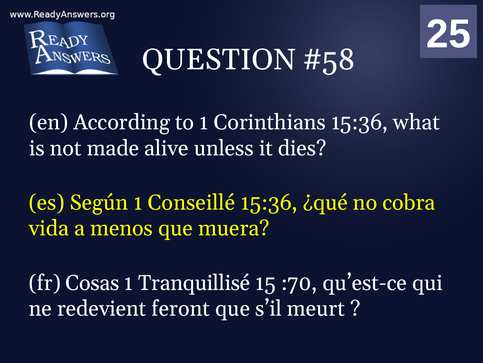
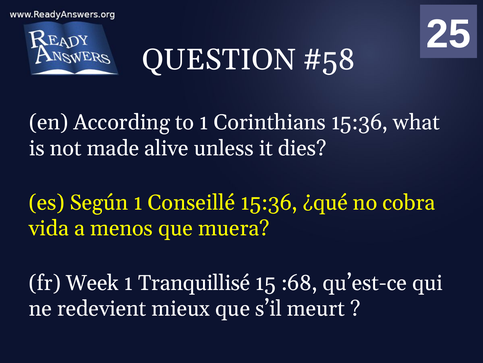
Cosas: Cosas -> Week (92, 282)
:70: :70 -> :68 (299, 282)
feront: feront -> mieux (181, 308)
